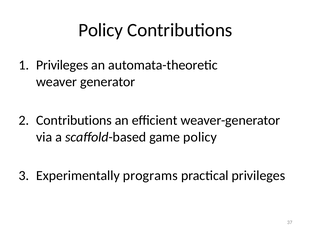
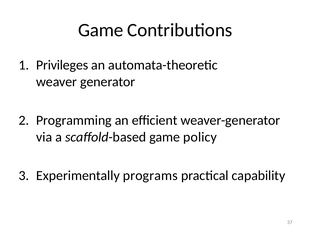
Policy: Policy -> Game (101, 30)
Contributions: Contributions -> Programming (74, 121)
practical privileges: privileges -> capability (258, 176)
